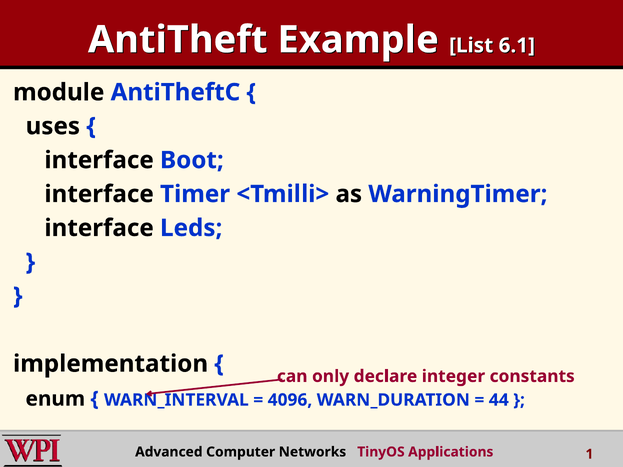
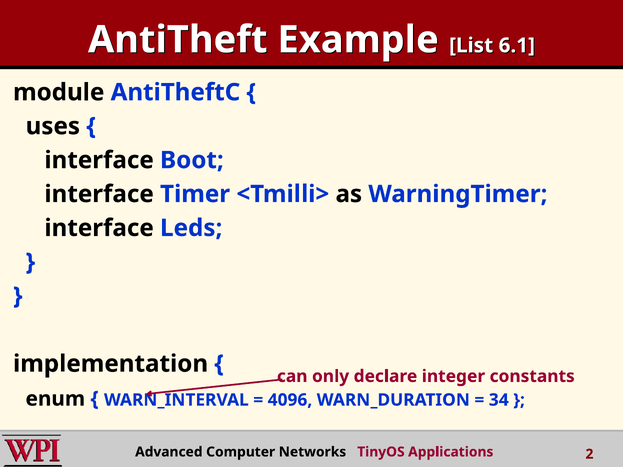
44: 44 -> 34 (499, 400)
1: 1 -> 2 (589, 454)
